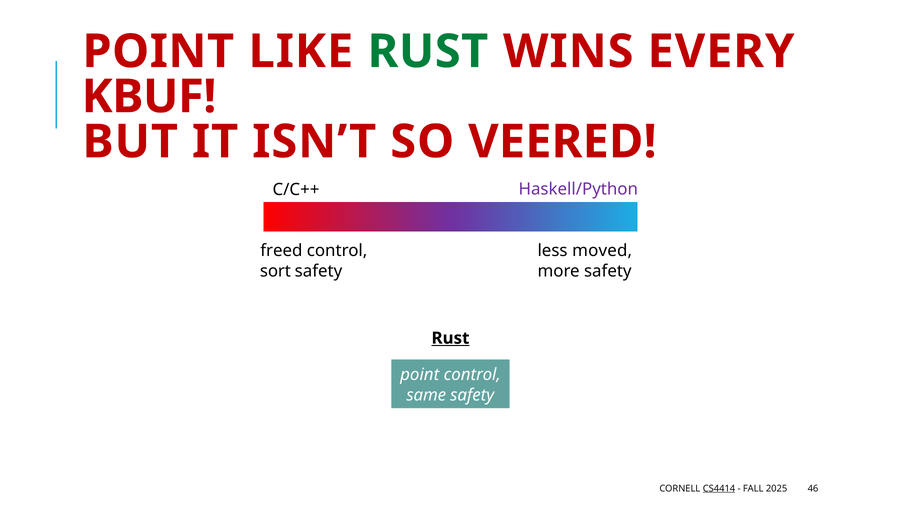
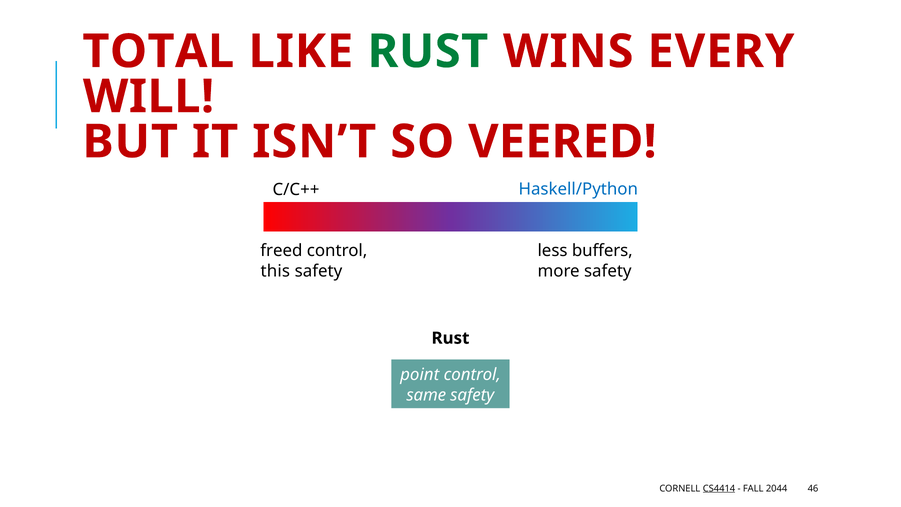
POINT: POINT -> TOTAL (158, 52)
KBUF: KBUF -> WILL (149, 97)
Haskell/Python colour: purple -> blue (578, 189)
moved: moved -> buffers (602, 251)
sort: sort -> this (275, 271)
Rust underline: present -> none (450, 338)
2025: 2025 -> 2044 (777, 488)
